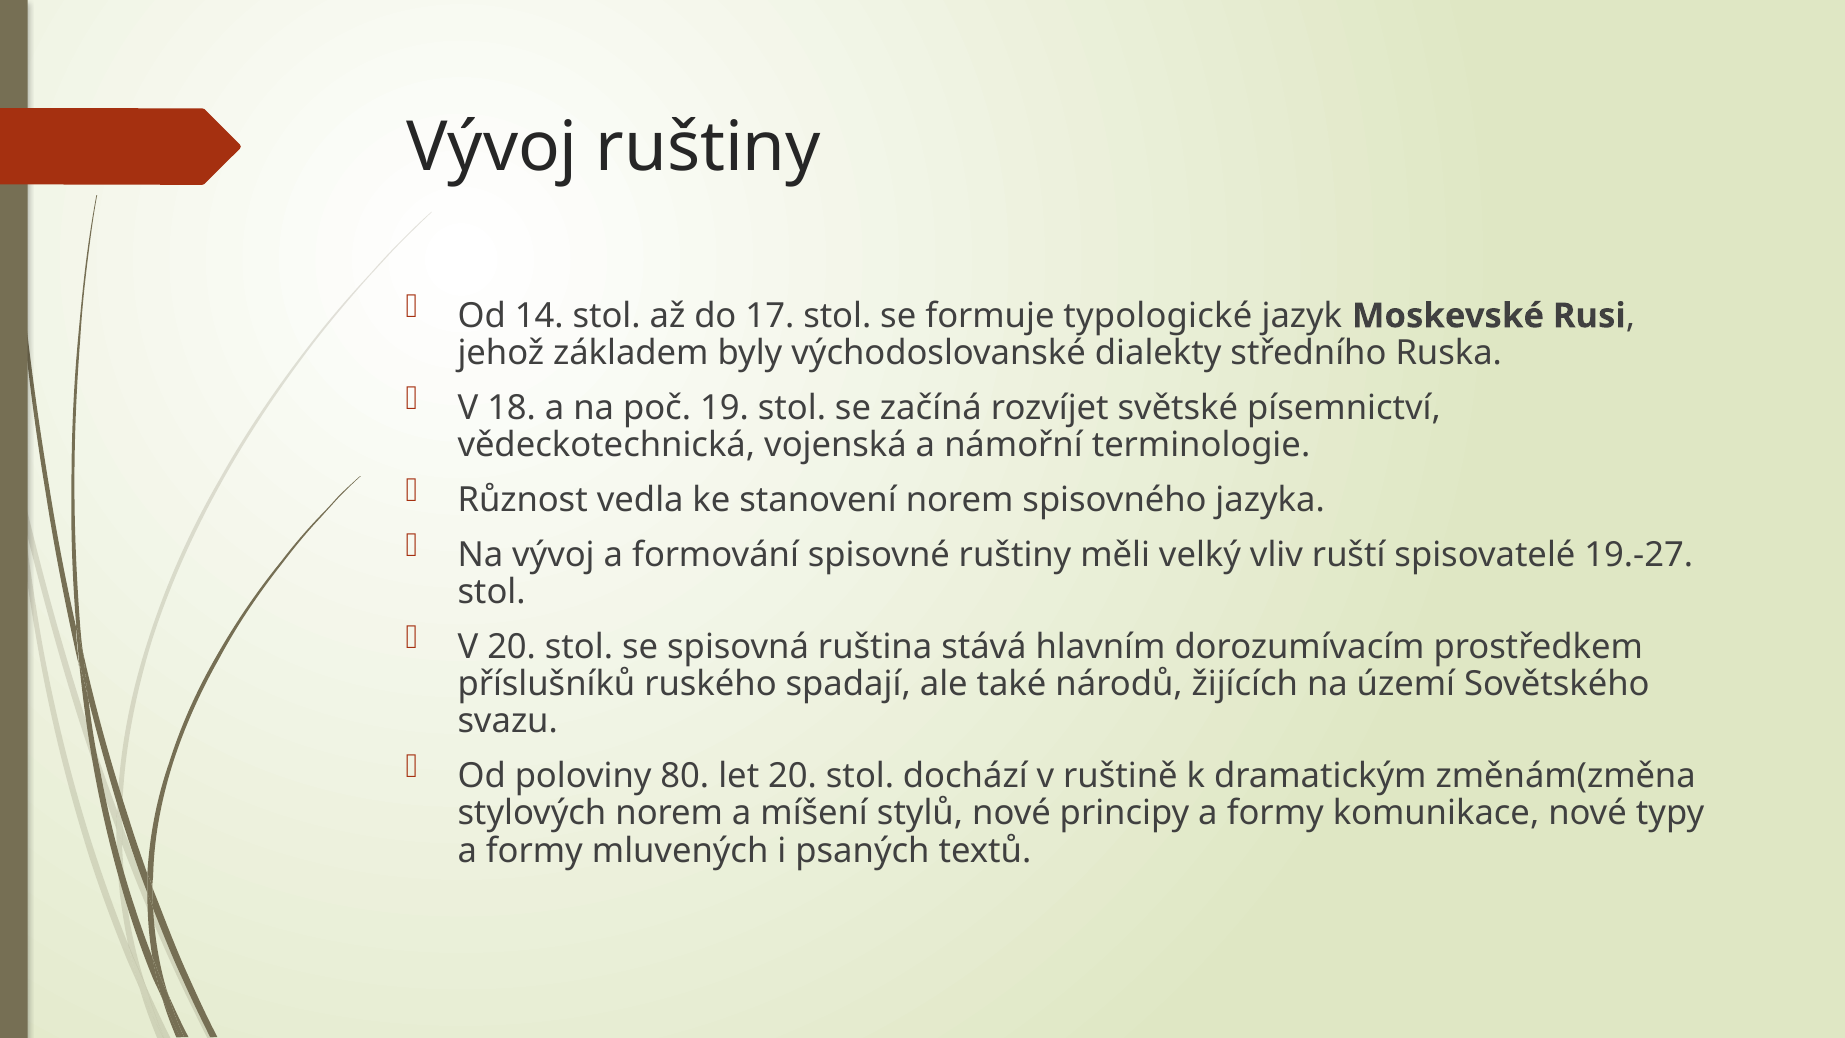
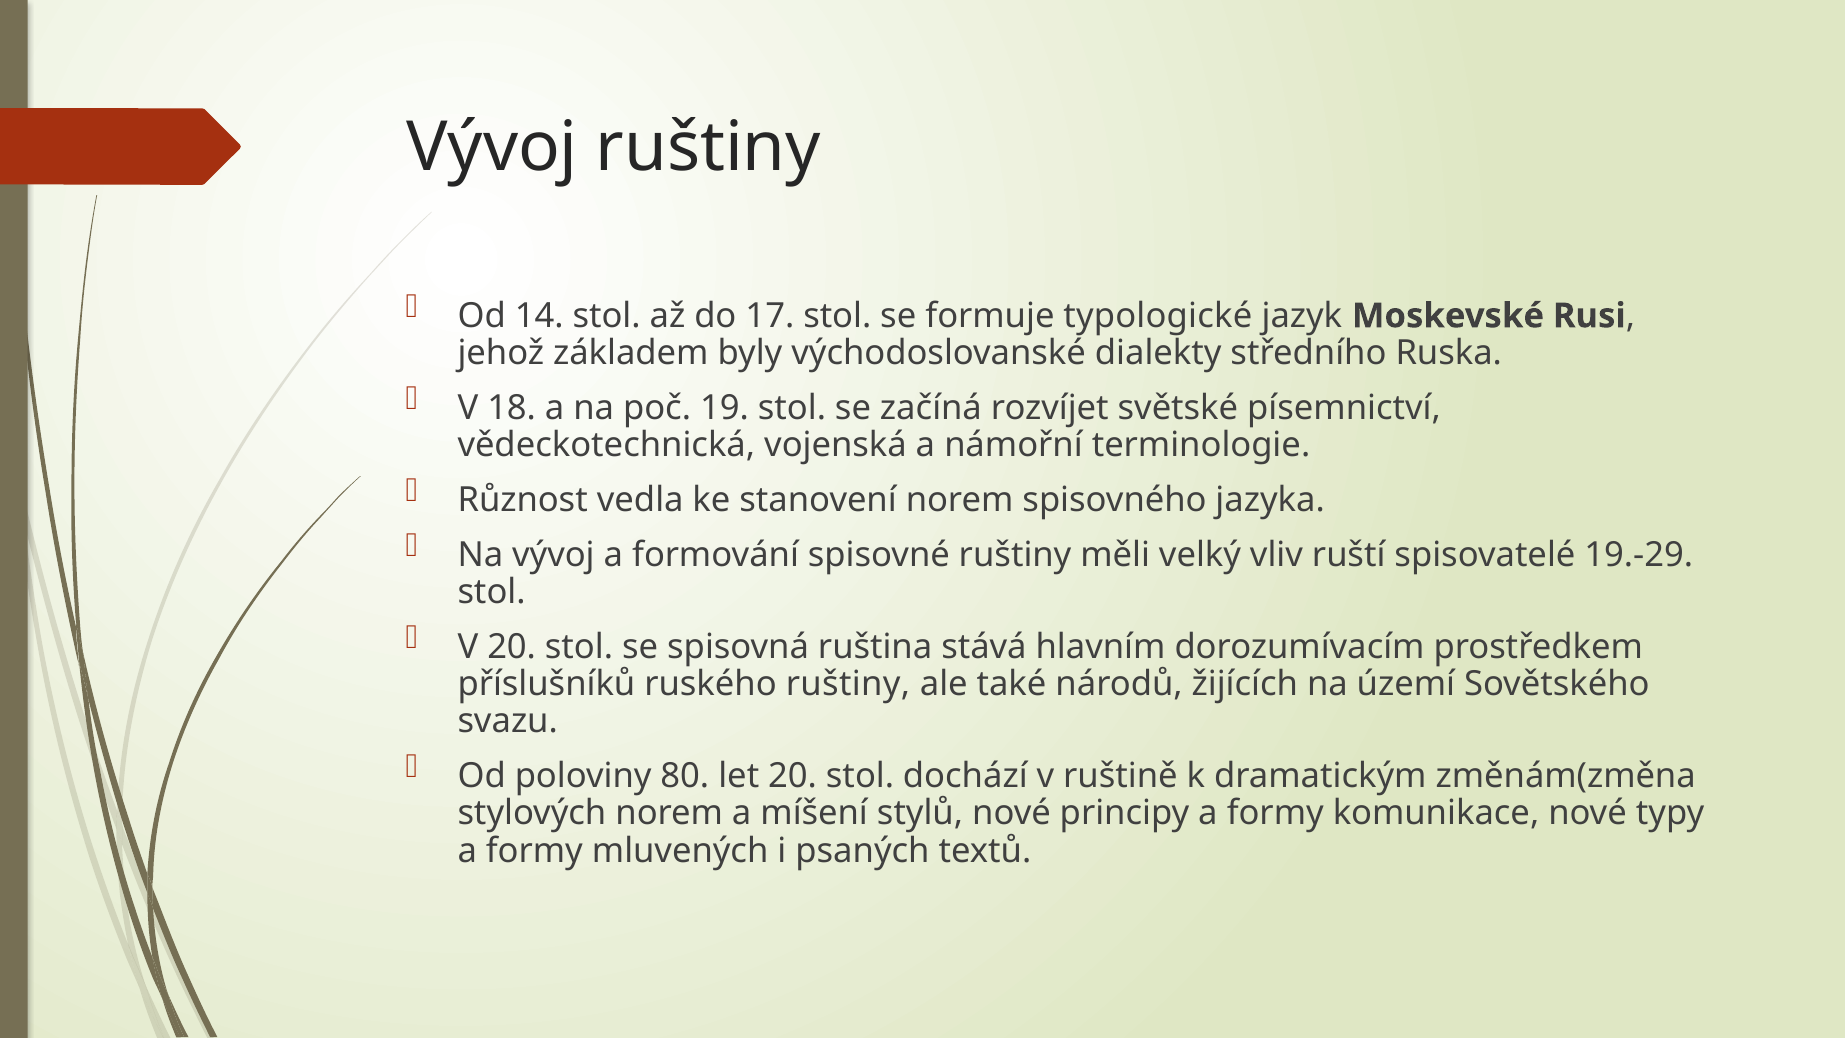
19.-27: 19.-27 -> 19.-29 (1639, 554)
ruského spadají: spadají -> ruštiny (848, 684)
